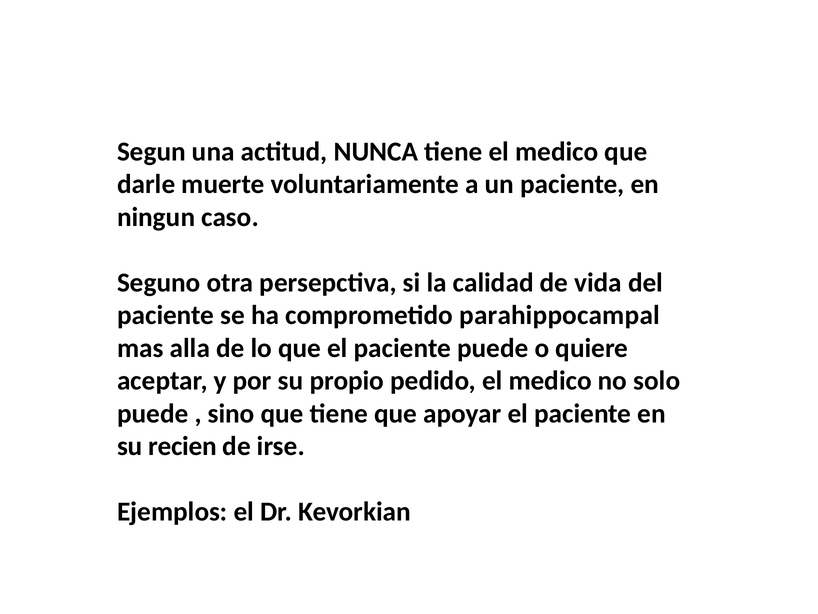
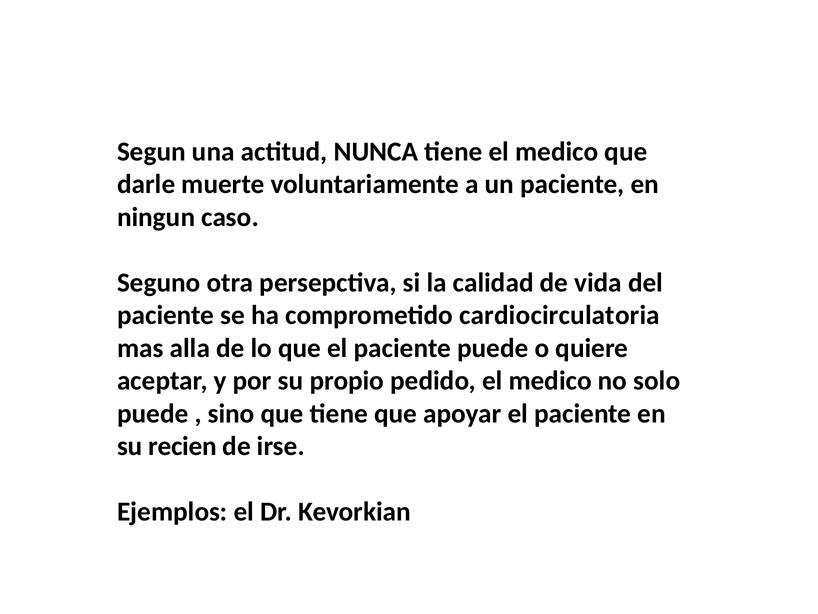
parahippocampal: parahippocampal -> cardiocirculatoria (560, 315)
